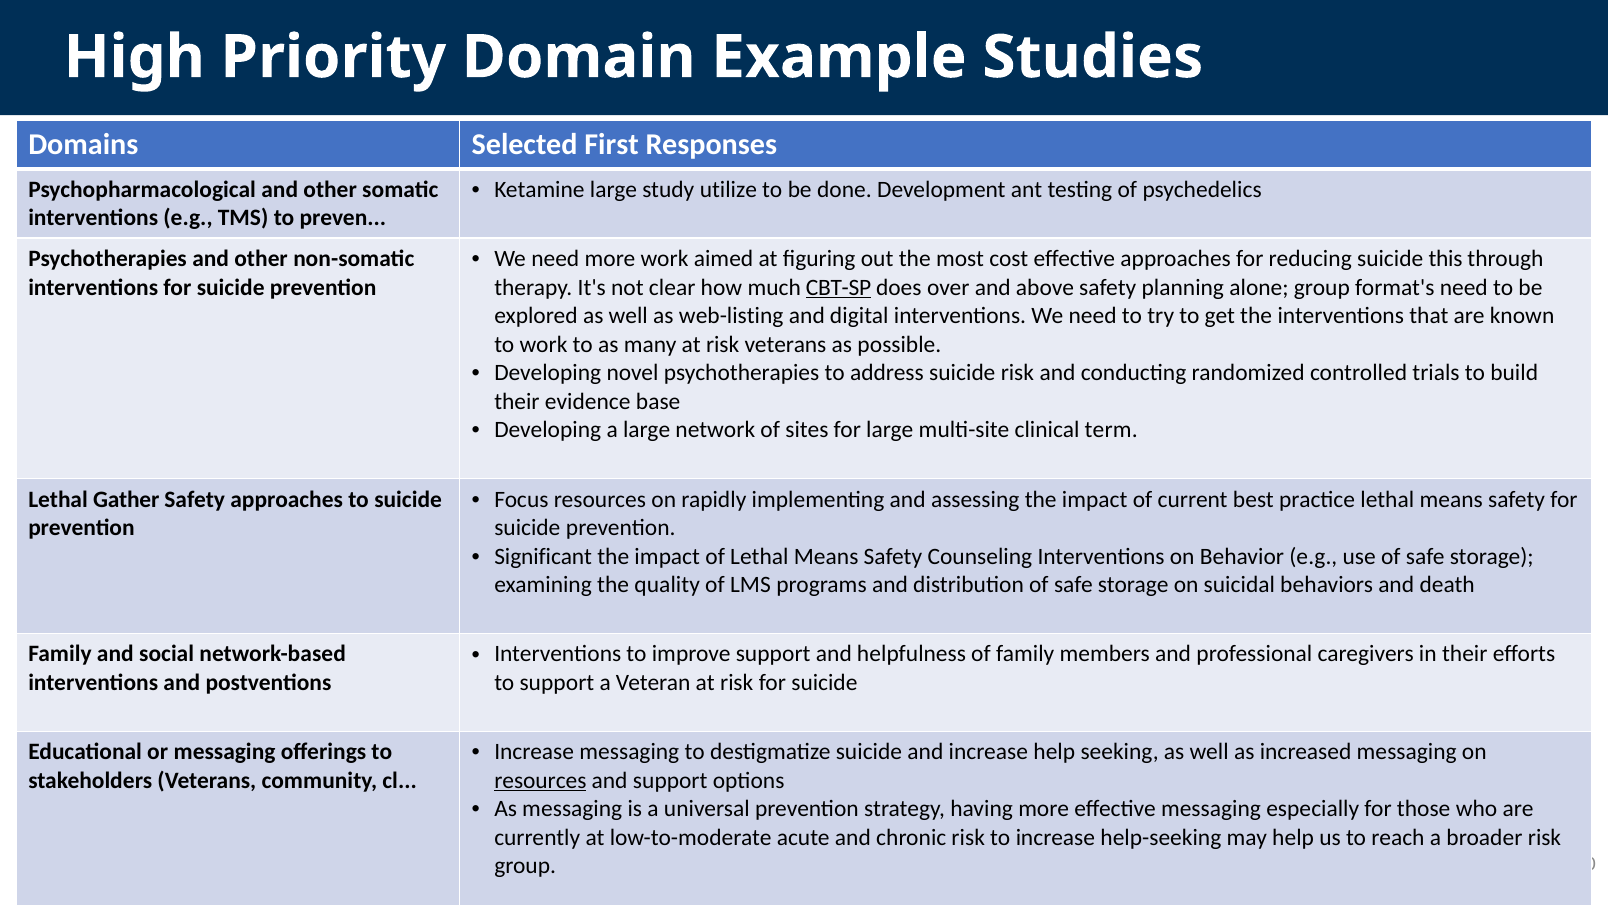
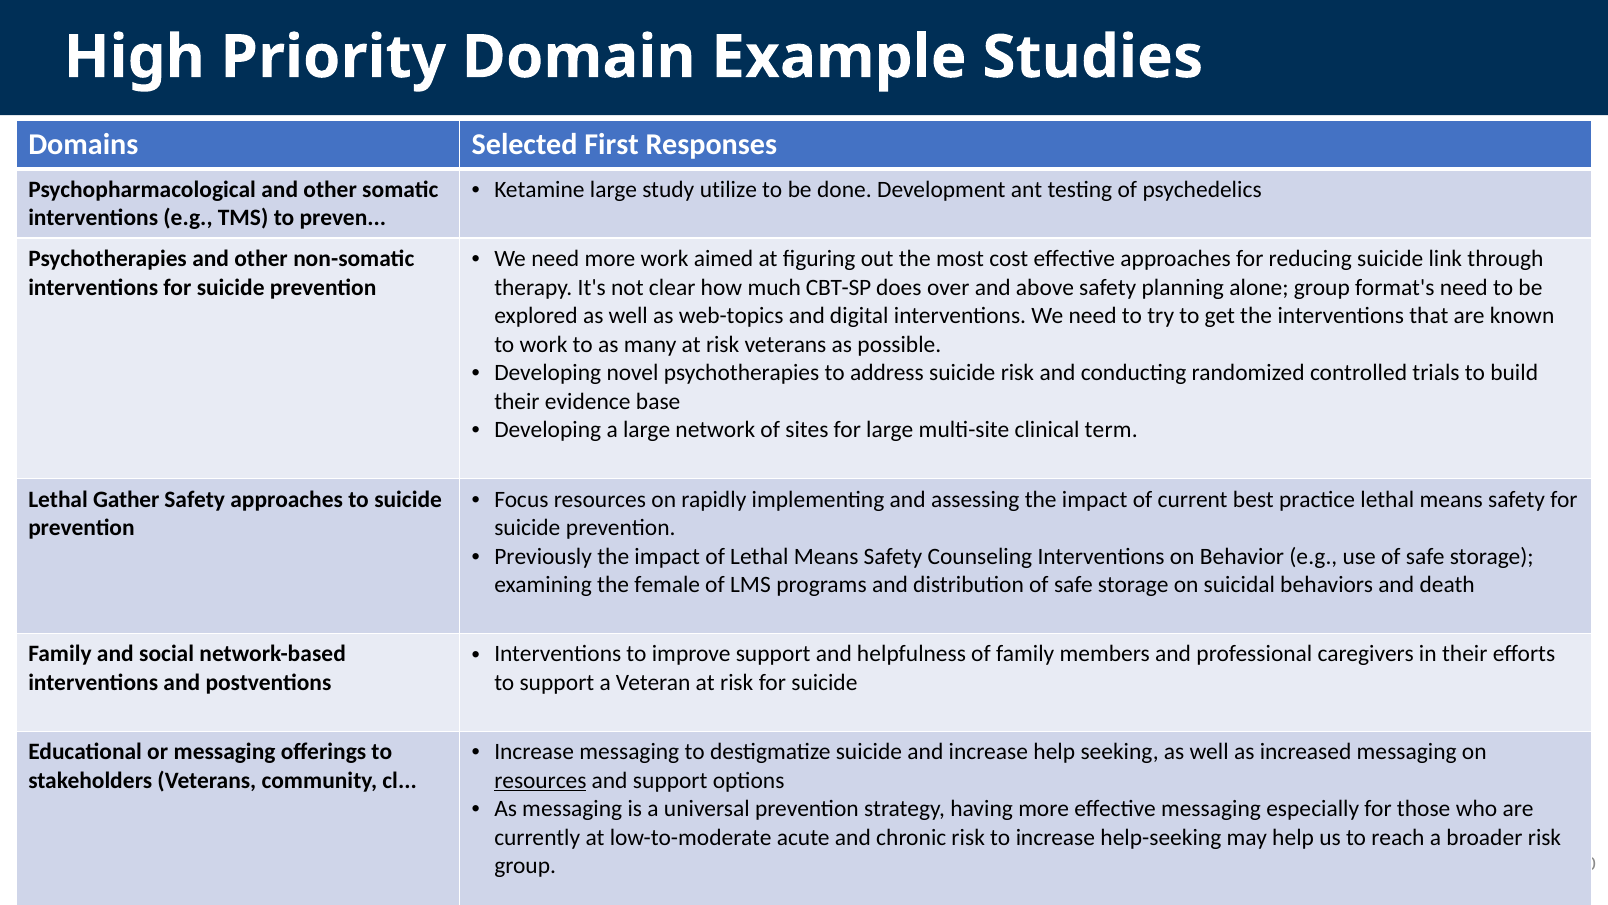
this: this -> link (1445, 259)
CBT-SP underline: present -> none (839, 287)
web-listing: web-listing -> web-topics (731, 316)
Significant: Significant -> Previously (543, 556)
quality: quality -> female (667, 585)
